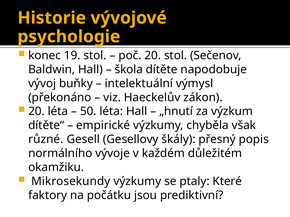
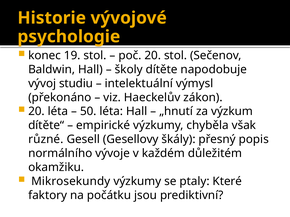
škola: škola -> školy (129, 70)
buňky: buňky -> studiu (76, 84)
